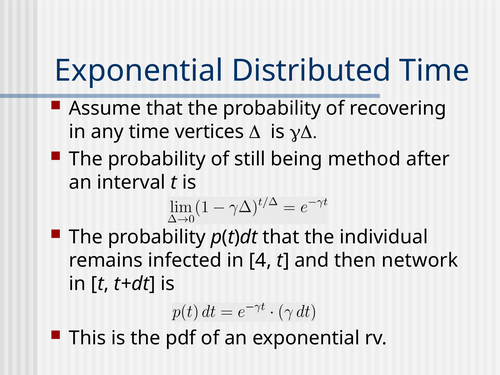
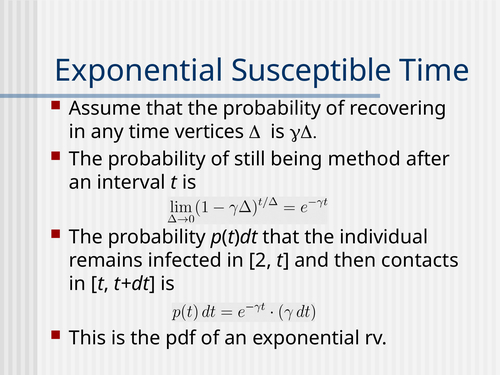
Distributed: Distributed -> Susceptible (311, 71)
4: 4 -> 2 (260, 260)
network: network -> contacts (420, 260)
